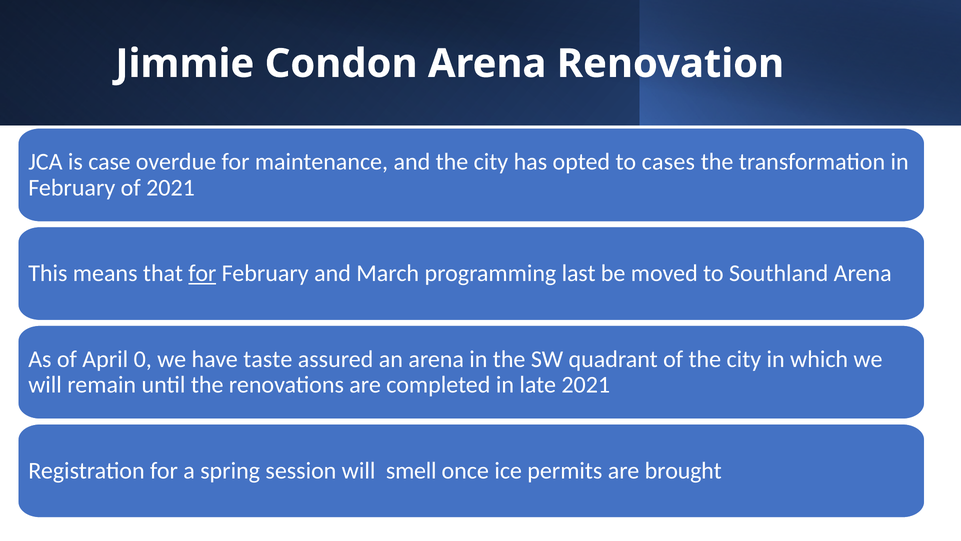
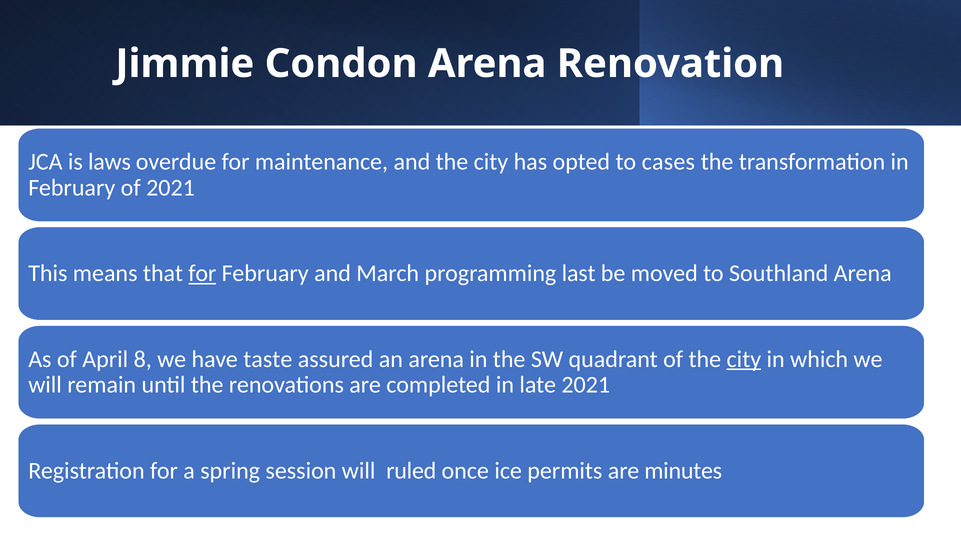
case: case -> laws (109, 162)
0: 0 -> 8 (143, 359)
city underline: none -> present (744, 359)
smell: smell -> ruled (411, 470)
brought: brought -> minutes (683, 470)
